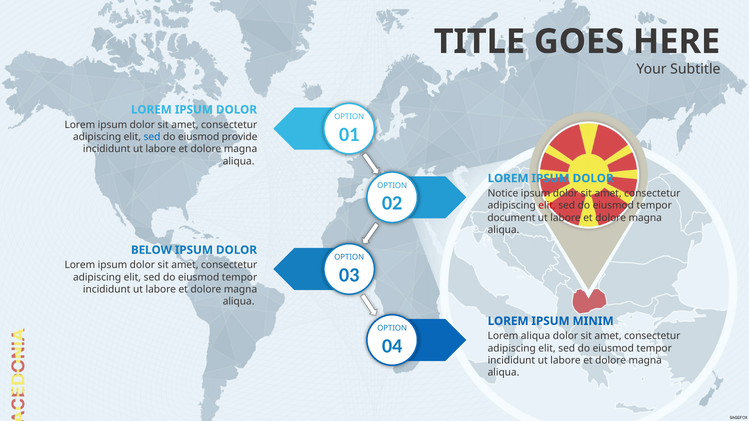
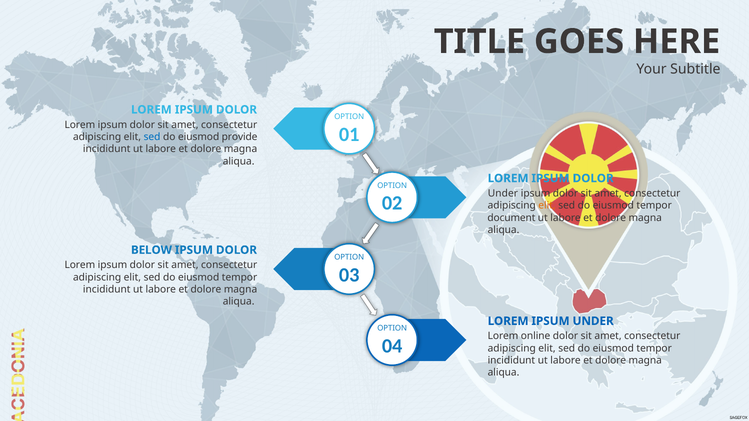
Notice: Notice -> Under (503, 194)
elit colour: red -> orange (547, 206)
IPSUM MINIM: MINIM -> UNDER (593, 321)
Lorem aliqua: aliqua -> online (536, 336)
